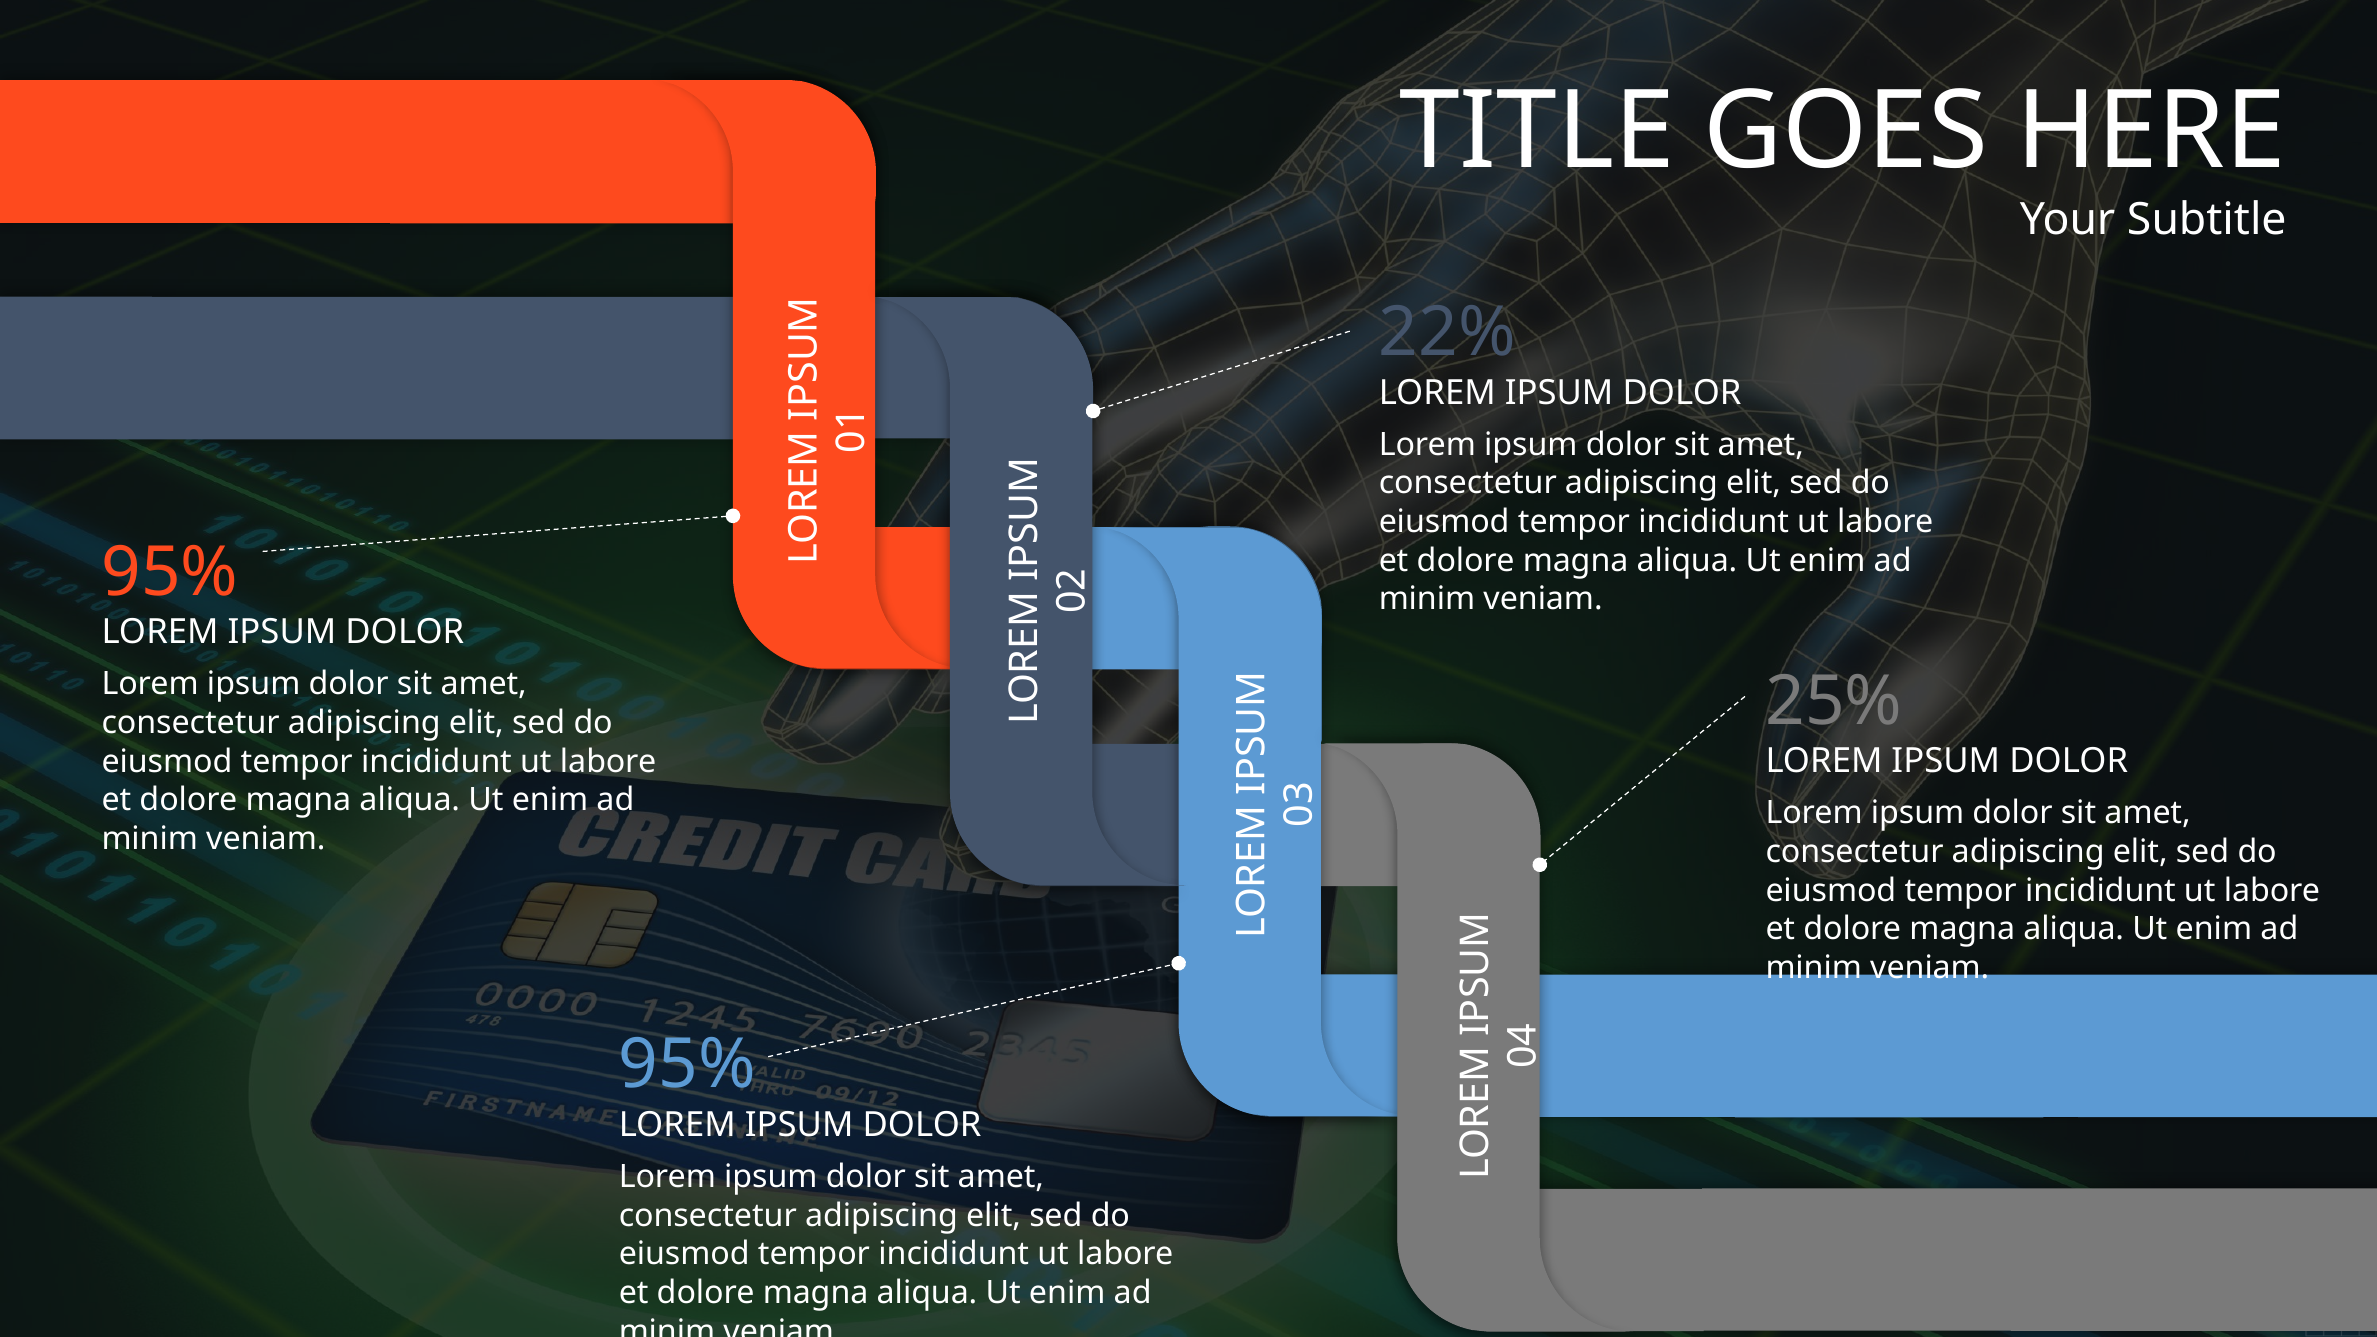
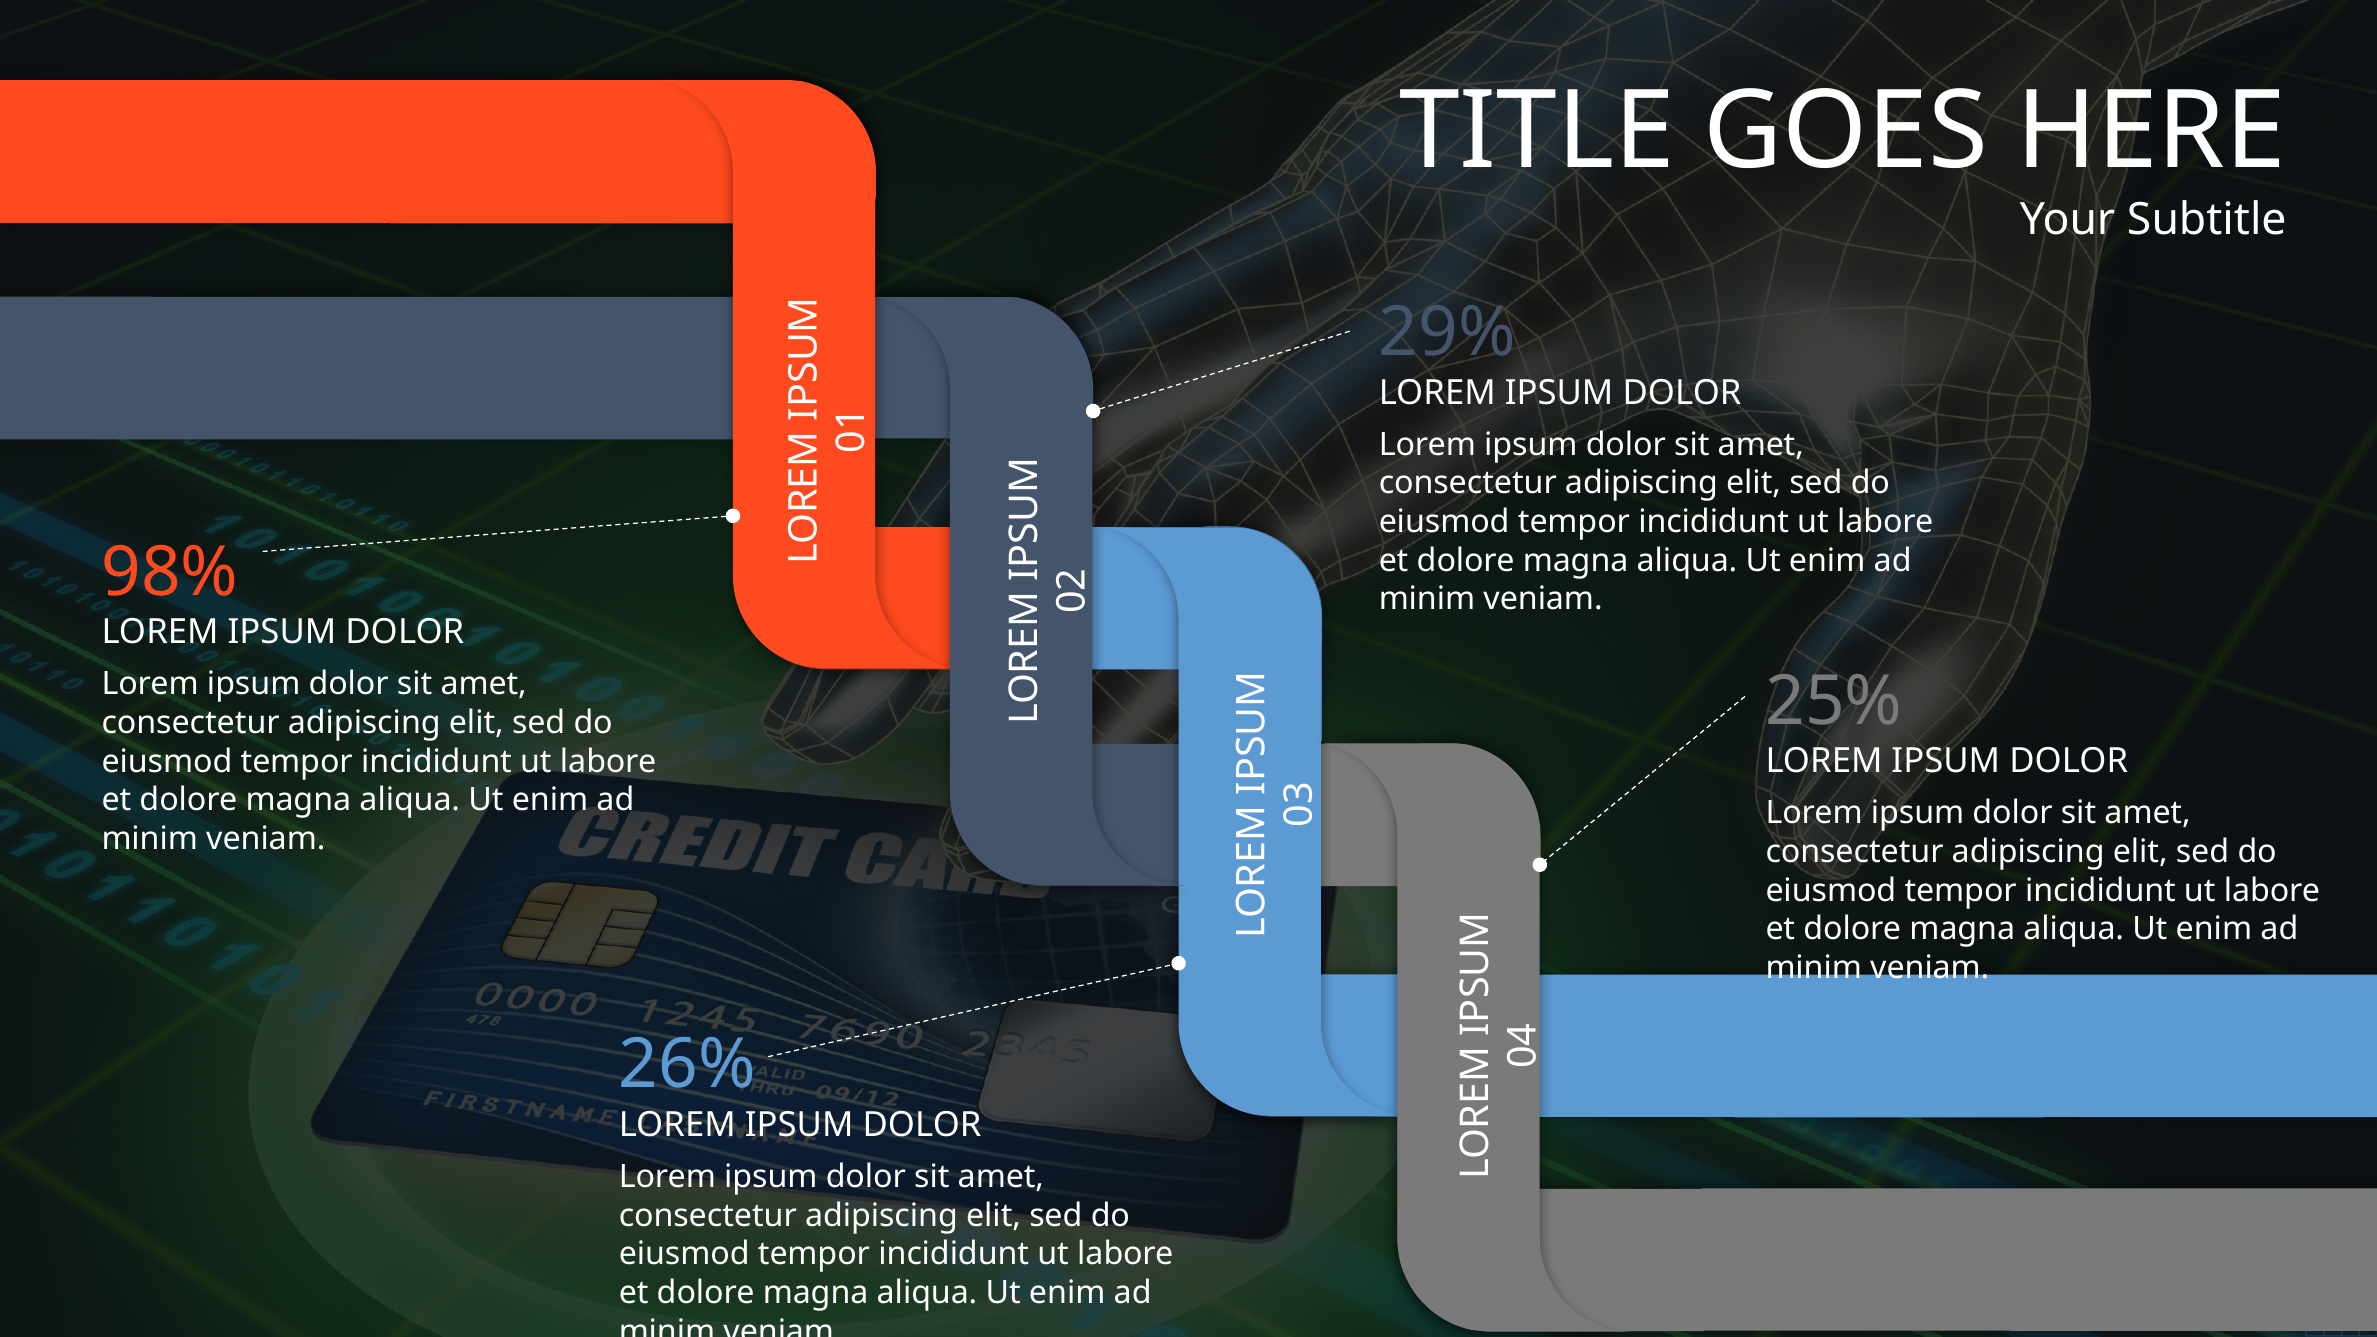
22%: 22% -> 29% (1447, 333)
95%: 95% -> 98% (170, 573)
95%: 95% -> 26% (687, 1065)
